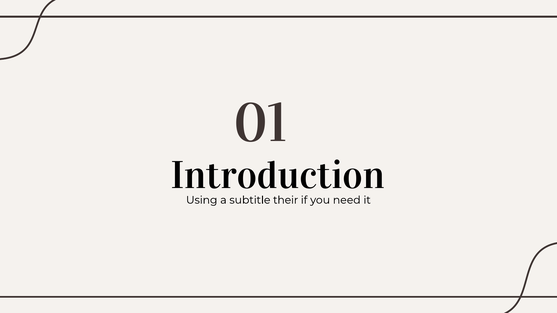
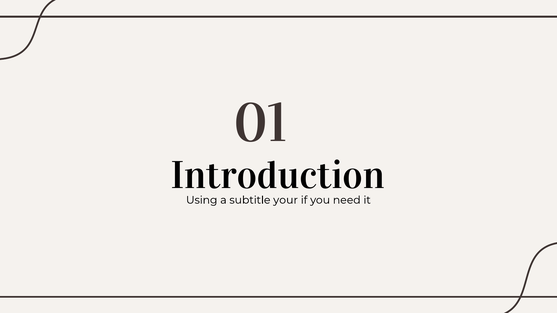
their: their -> your (286, 200)
